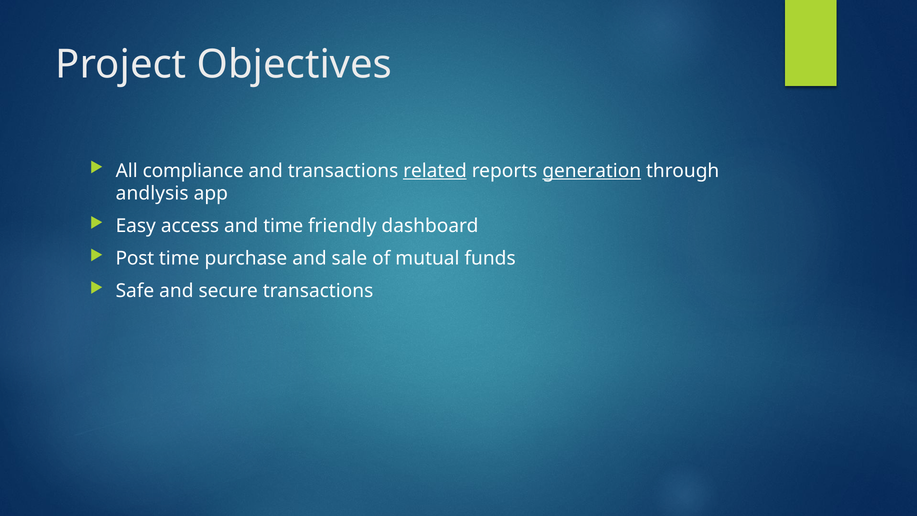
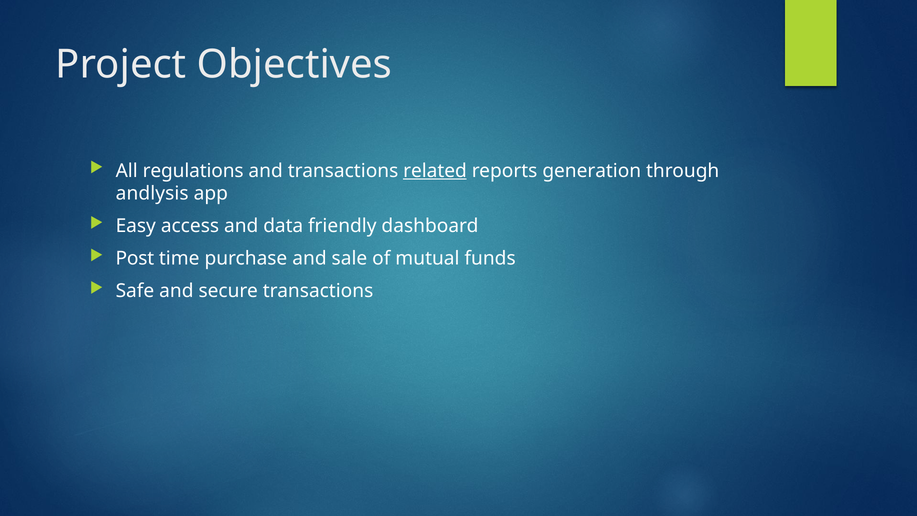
compliance: compliance -> regulations (193, 171)
generation underline: present -> none (592, 171)
and time: time -> data (283, 226)
